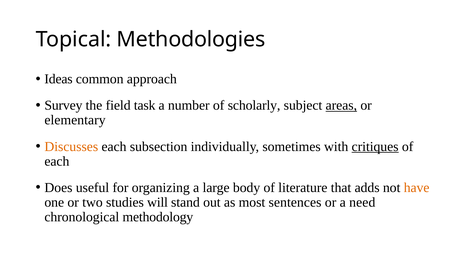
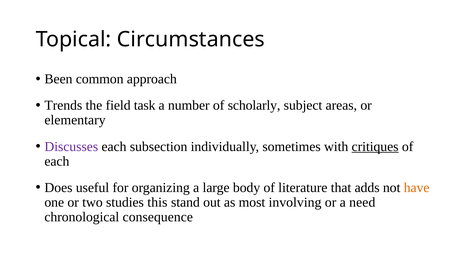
Methodologies: Methodologies -> Circumstances (191, 39)
Ideas: Ideas -> Been (58, 79)
Survey: Survey -> Trends (63, 106)
areas underline: present -> none (341, 106)
Discusses colour: orange -> purple (71, 147)
will: will -> this (157, 203)
sentences: sentences -> involving (295, 203)
methodology: methodology -> consequence (158, 217)
